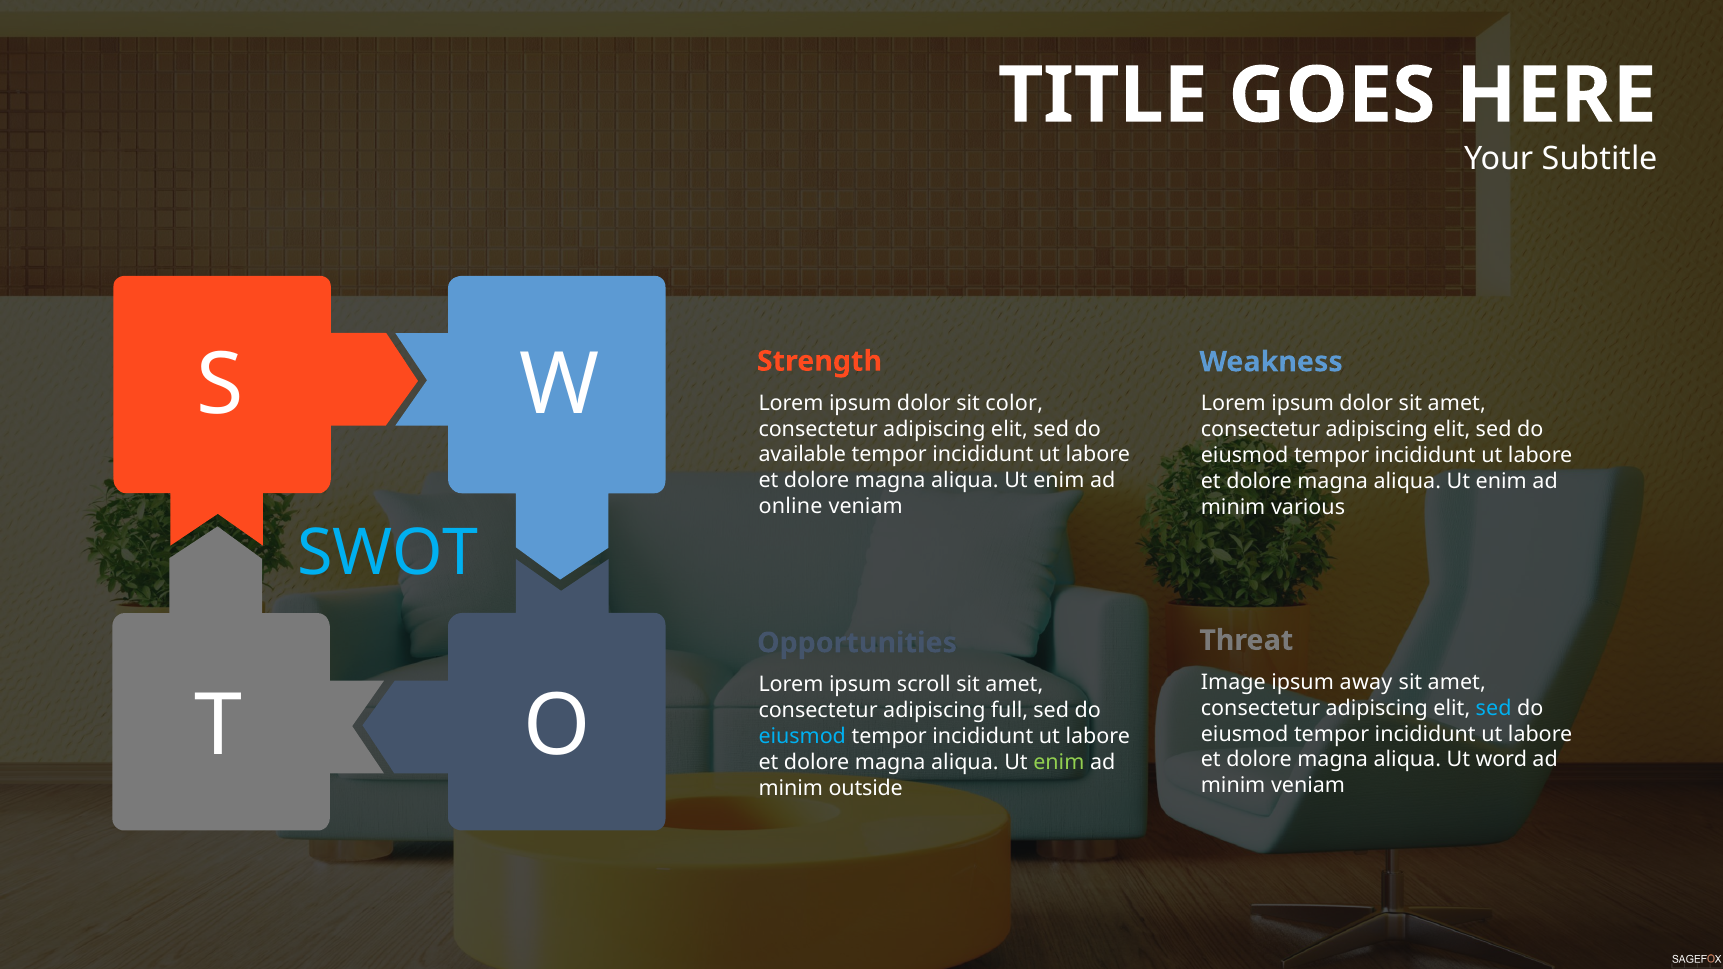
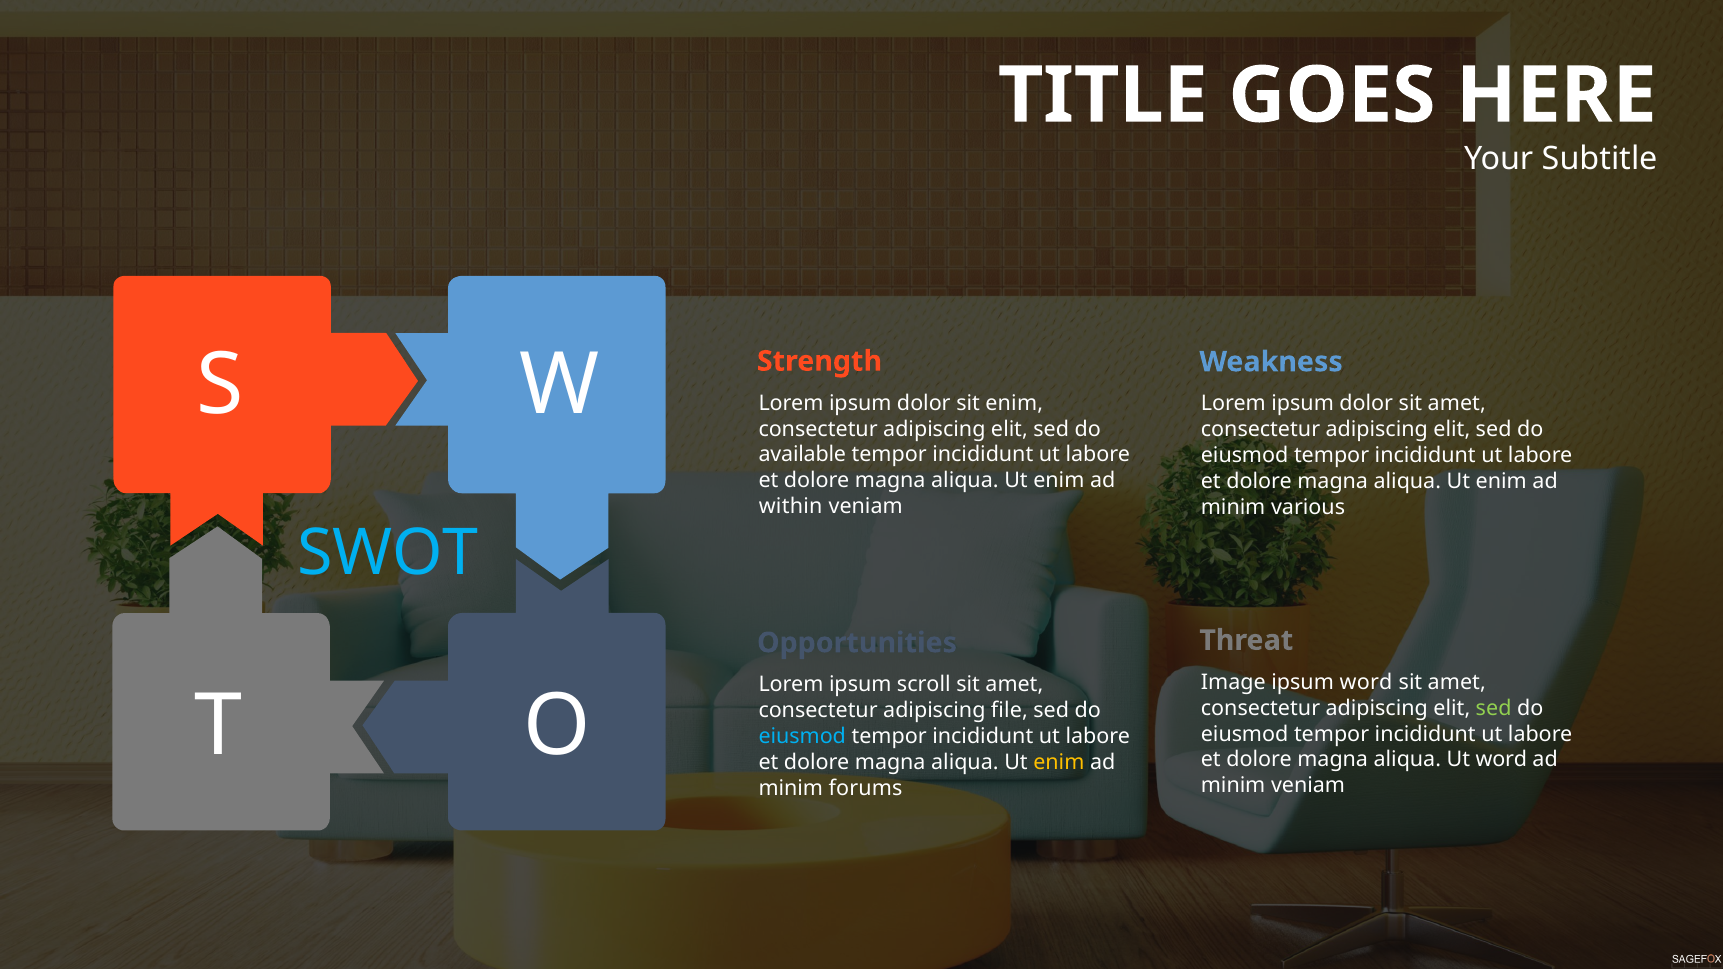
sit color: color -> enim (1014, 403)
online: online -> within (791, 507)
ipsum away: away -> word (1366, 682)
sed colour: light blue -> light green (1494, 708)
full: full -> file (1009, 711)
enim colour: light green -> yellow (1059, 762)
outside: outside -> forums (866, 788)
